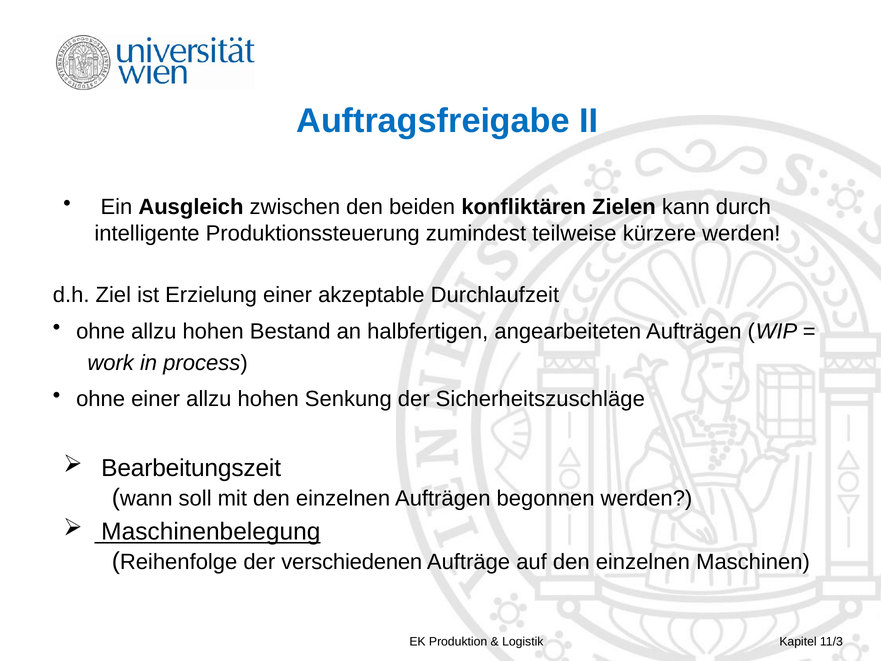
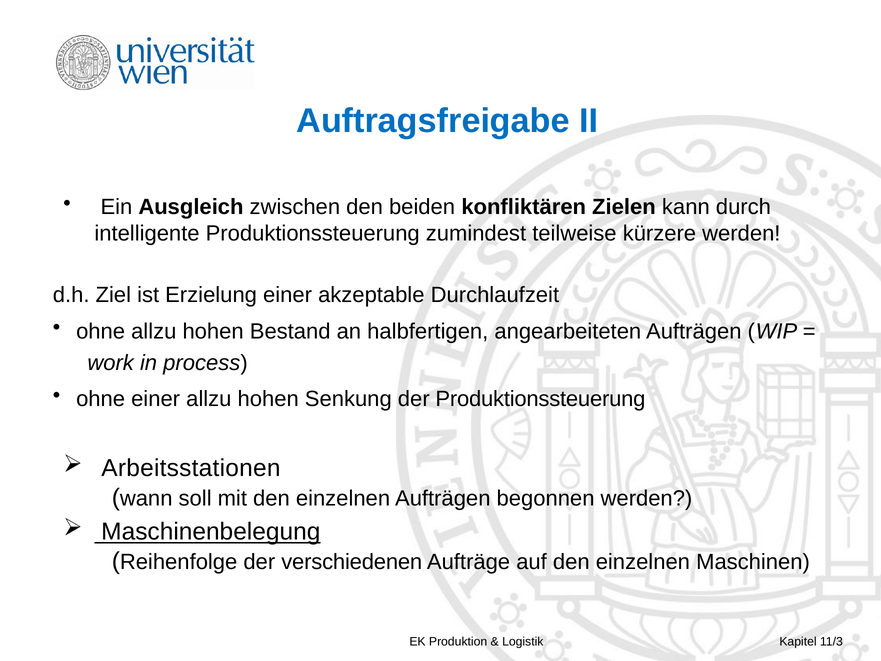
der Sicherheitszuschläge: Sicherheitszuschläge -> Produktionssteuerung (540, 399)
Bearbeitungszeit: Bearbeitungszeit -> Arbeitsstationen (191, 468)
